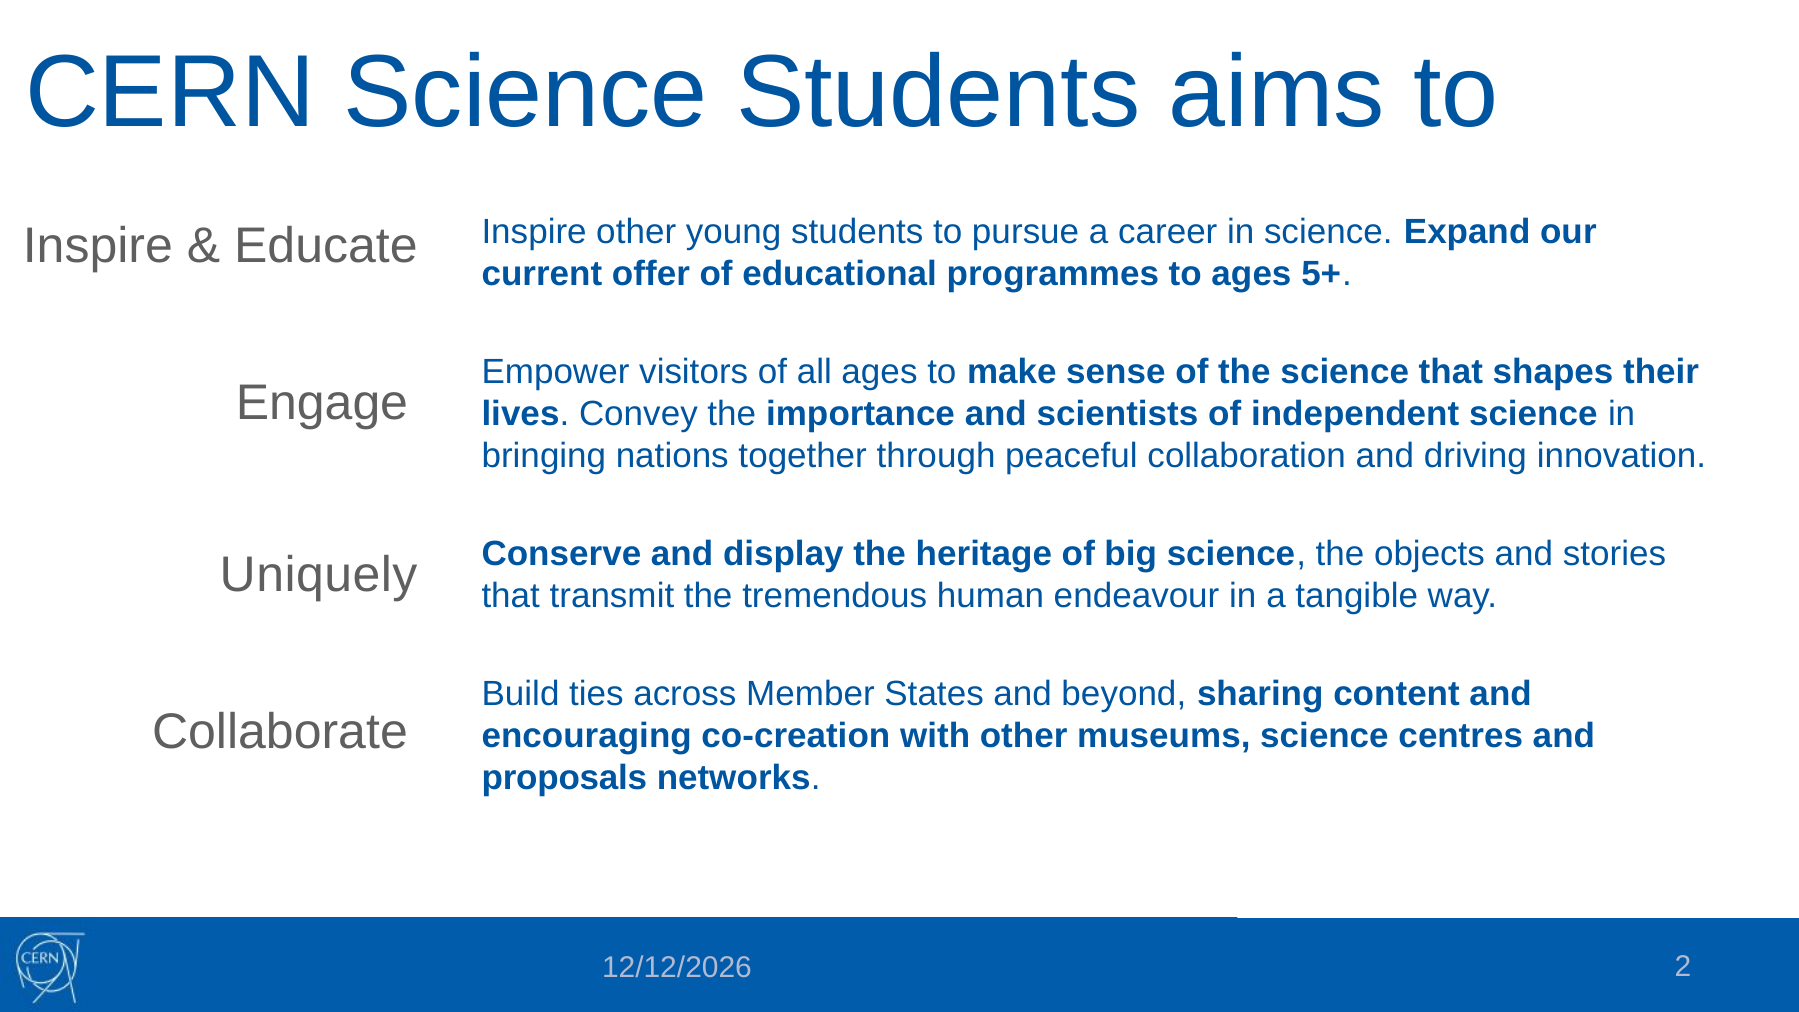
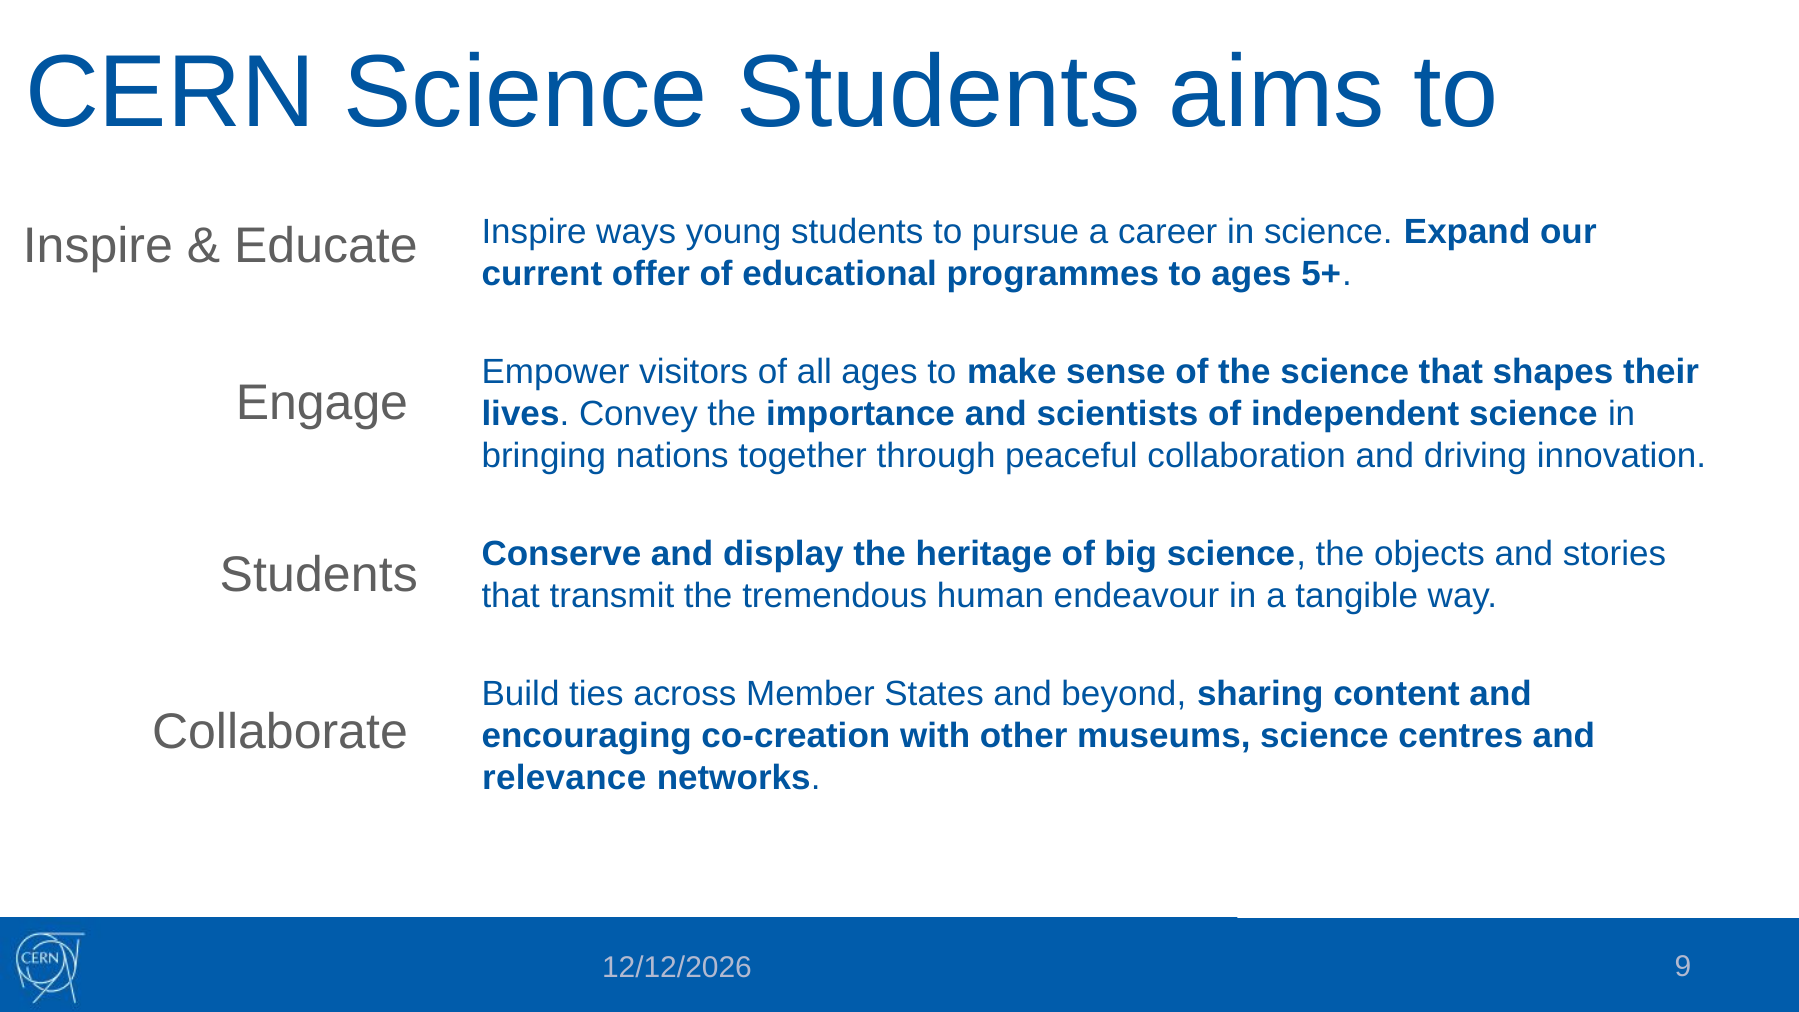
Inspire other: other -> ways (636, 232)
Uniquely: Uniquely -> Students (319, 575)
proposals: proposals -> relevance (564, 778)
2: 2 -> 9 (1683, 967)
